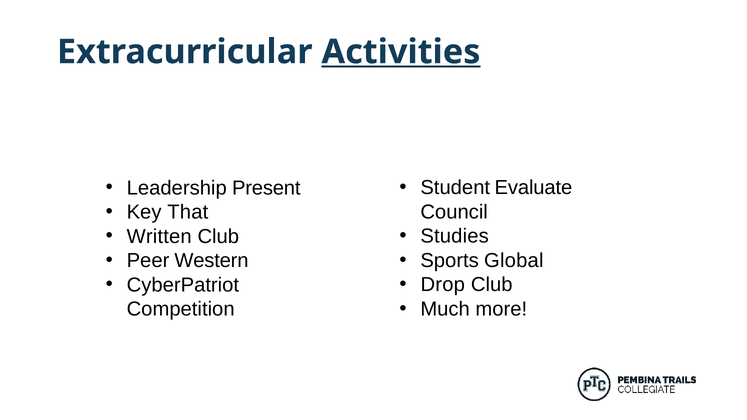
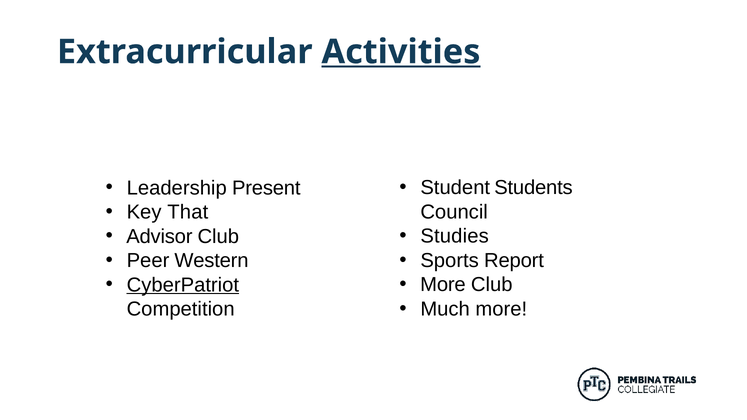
Evaluate: Evaluate -> Students (533, 188)
Written: Written -> Advisor (159, 237)
Global: Global -> Report (514, 261)
Drop: Drop -> More (443, 285)
CyberPatriot underline: none -> present (183, 285)
